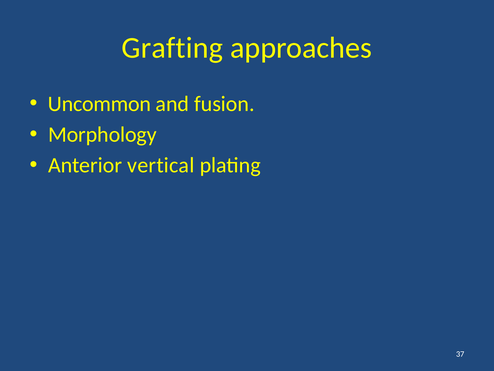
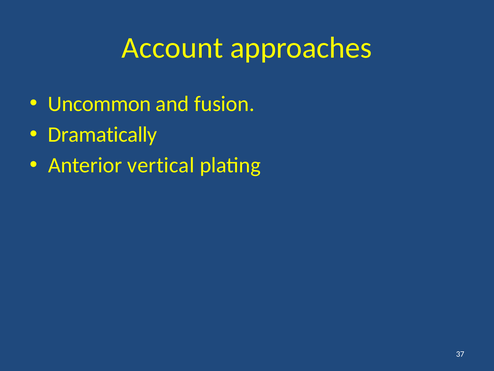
Grafting: Grafting -> Account (172, 48)
Morphology: Morphology -> Dramatically (103, 134)
